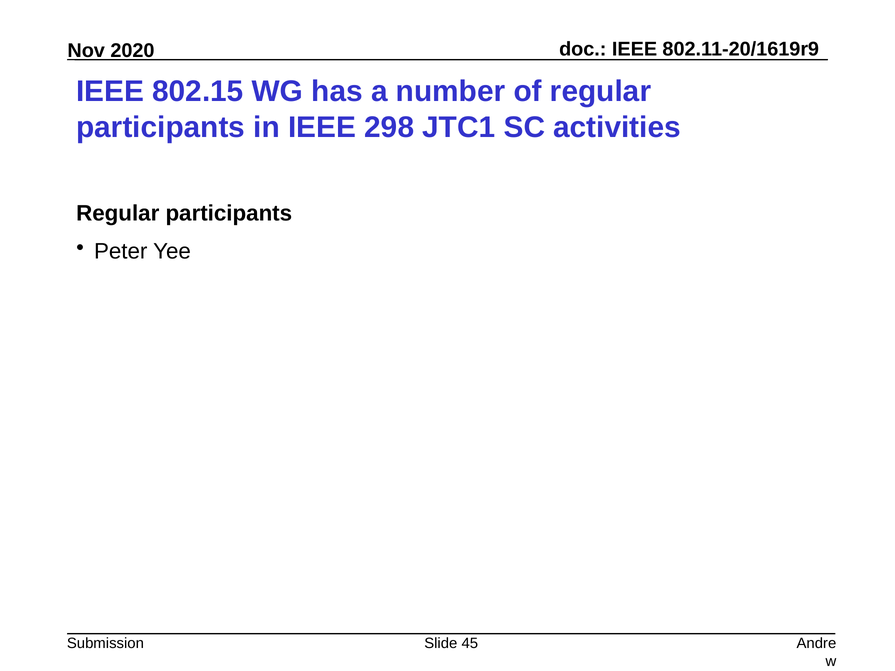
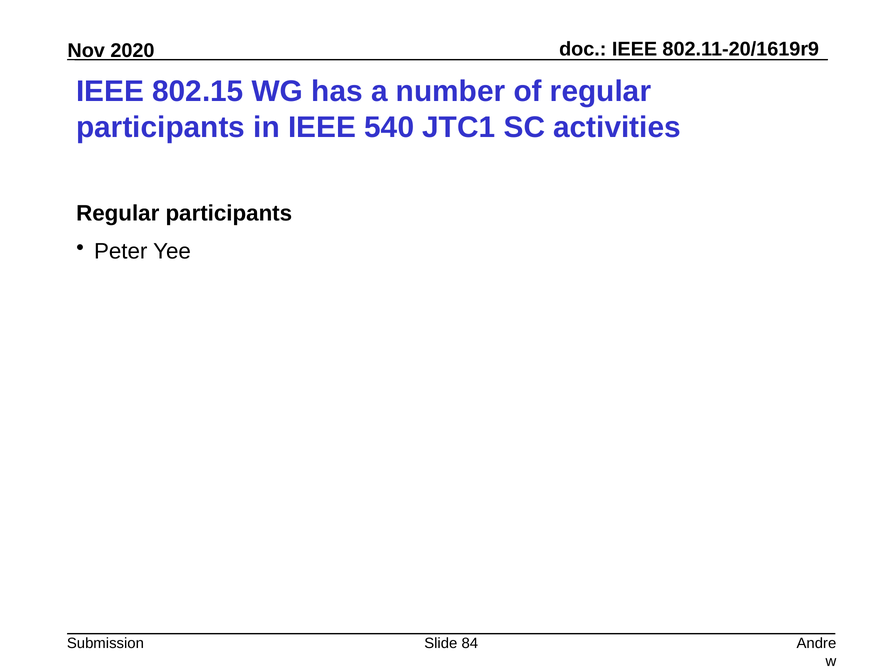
298: 298 -> 540 (389, 127)
45: 45 -> 84 (470, 644)
